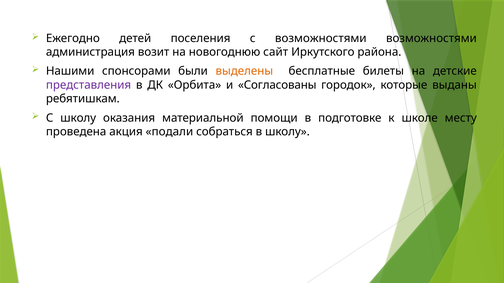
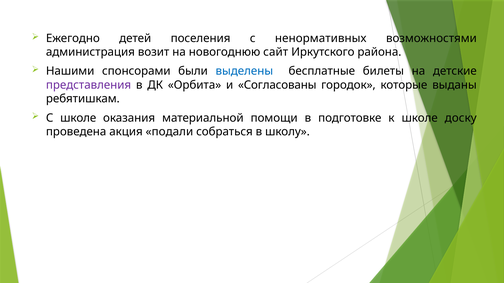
с возможностями: возможностями -> ненормативных (321, 38)
выделены colour: orange -> blue (244, 71)
С школу: школу -> школе (78, 118)
месту: месту -> доску (461, 118)
